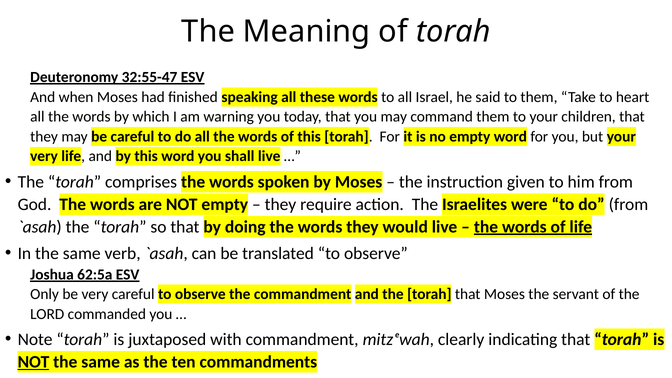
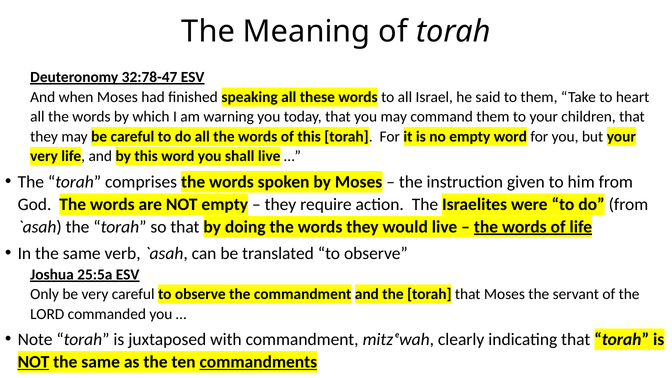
32:55-47: 32:55-47 -> 32:78-47 (150, 77)
62:5a: 62:5a -> 25:5a (95, 274)
commandments underline: none -> present (258, 362)
